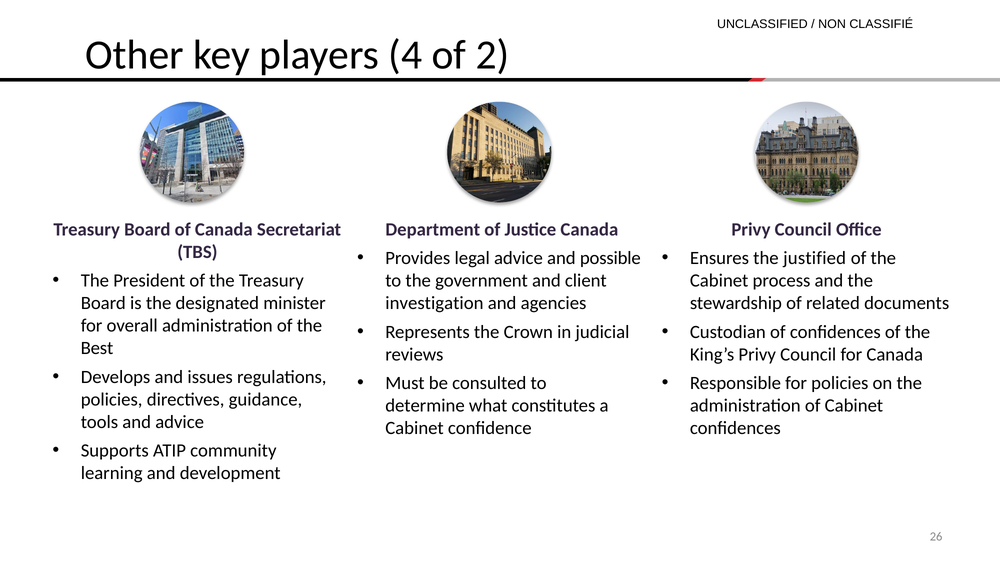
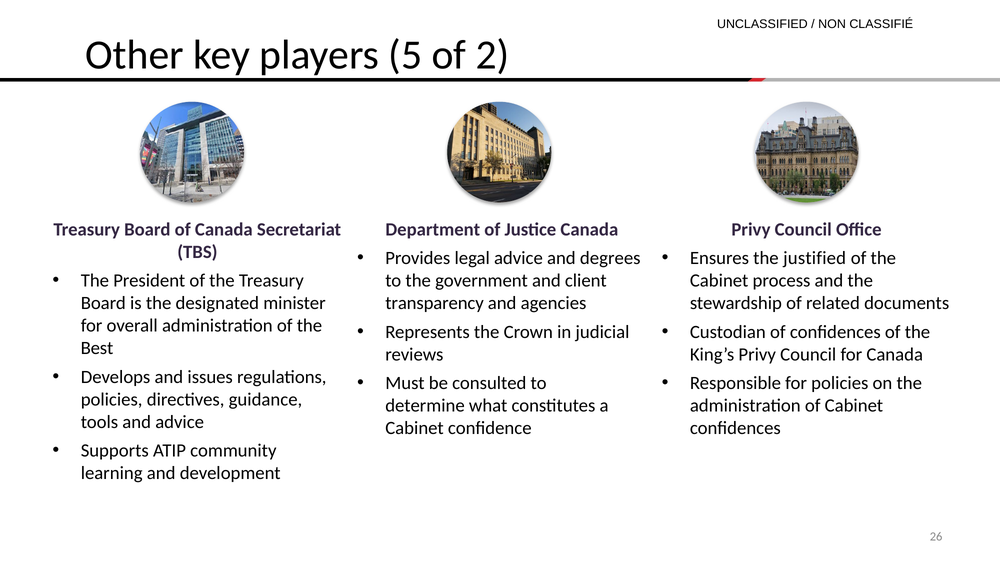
4: 4 -> 5 (405, 55)
possible: possible -> degrees (610, 258)
investigation: investigation -> transparency (435, 303)
